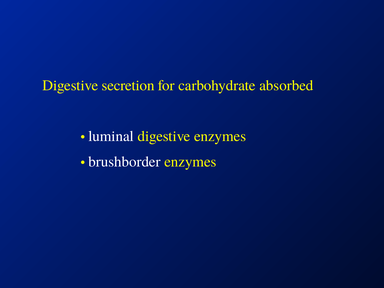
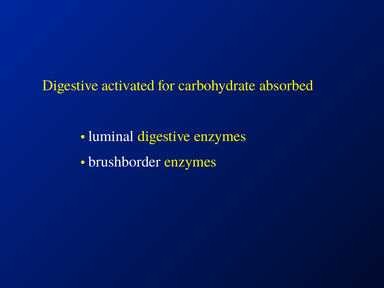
secretion: secretion -> activated (128, 86)
